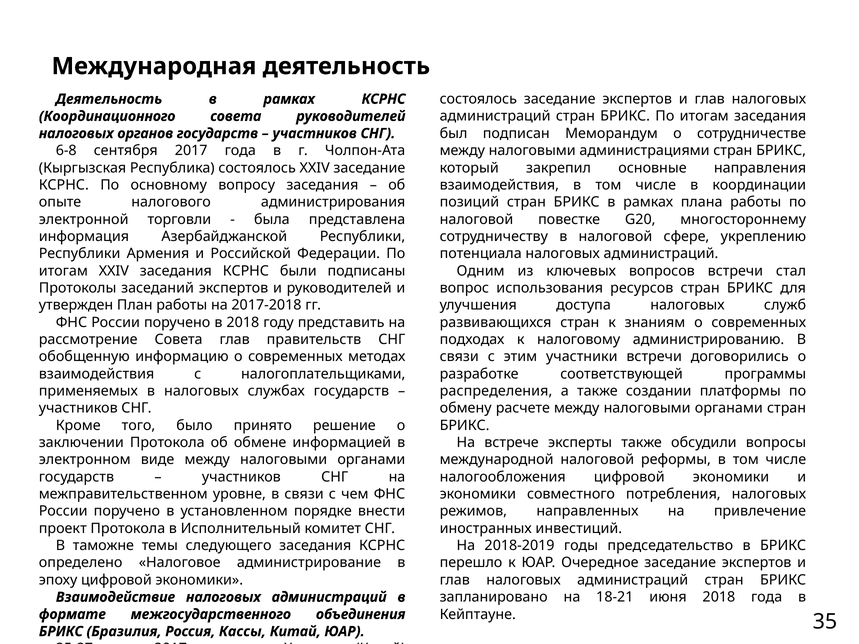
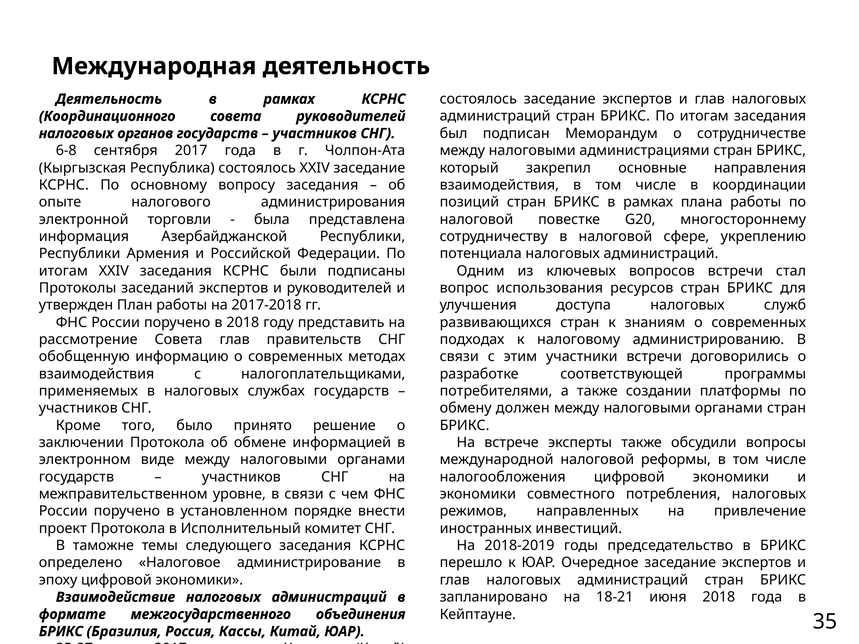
распределения: распределения -> потребителями (496, 391)
расчете: расчете -> должен (523, 408)
